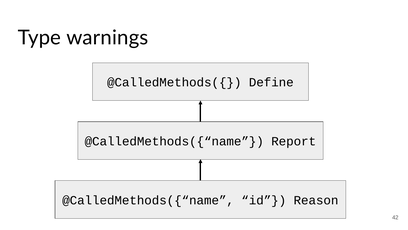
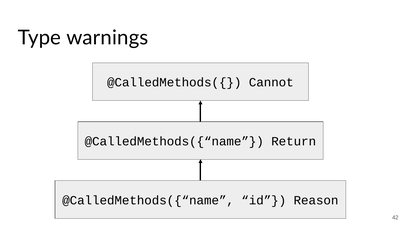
Define: Define -> Cannot (271, 82)
Report: Report -> Return (294, 141)
